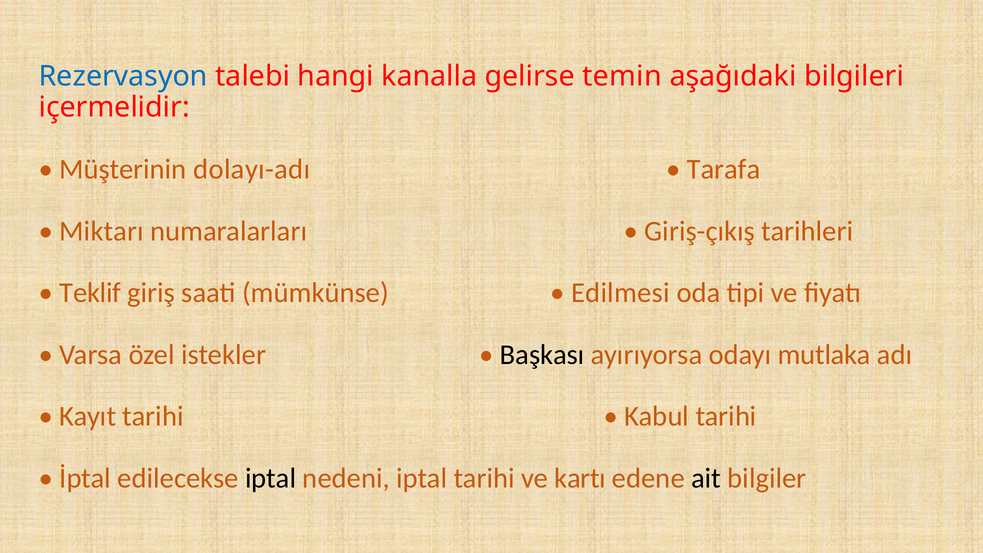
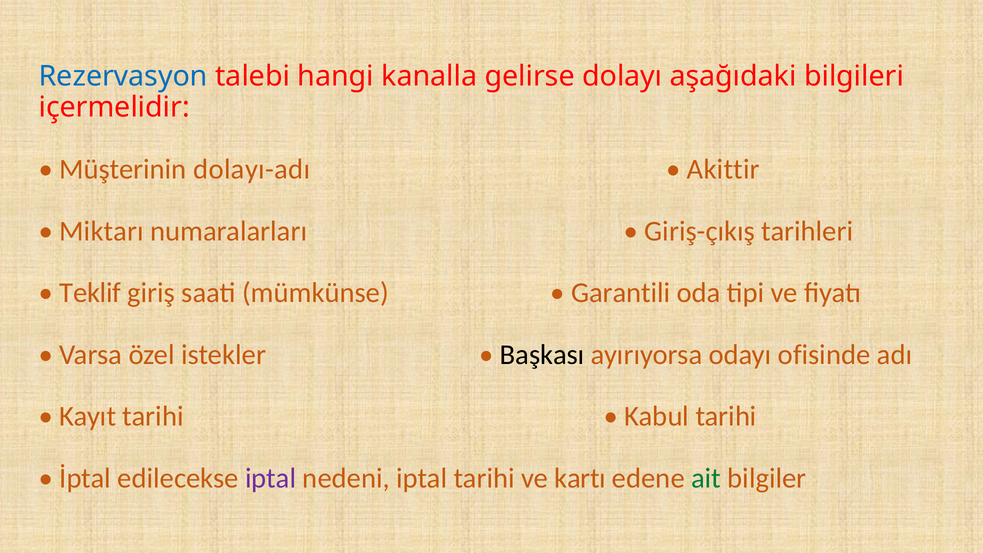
temin: temin -> dolayı (622, 76)
Tarafa: Tarafa -> Akittir (723, 169)
Edilmesi: Edilmesi -> Garantili (621, 293)
mutlaka: mutlaka -> ofisinde (824, 355)
iptal colour: black -> purple (271, 478)
ait colour: black -> green (706, 478)
